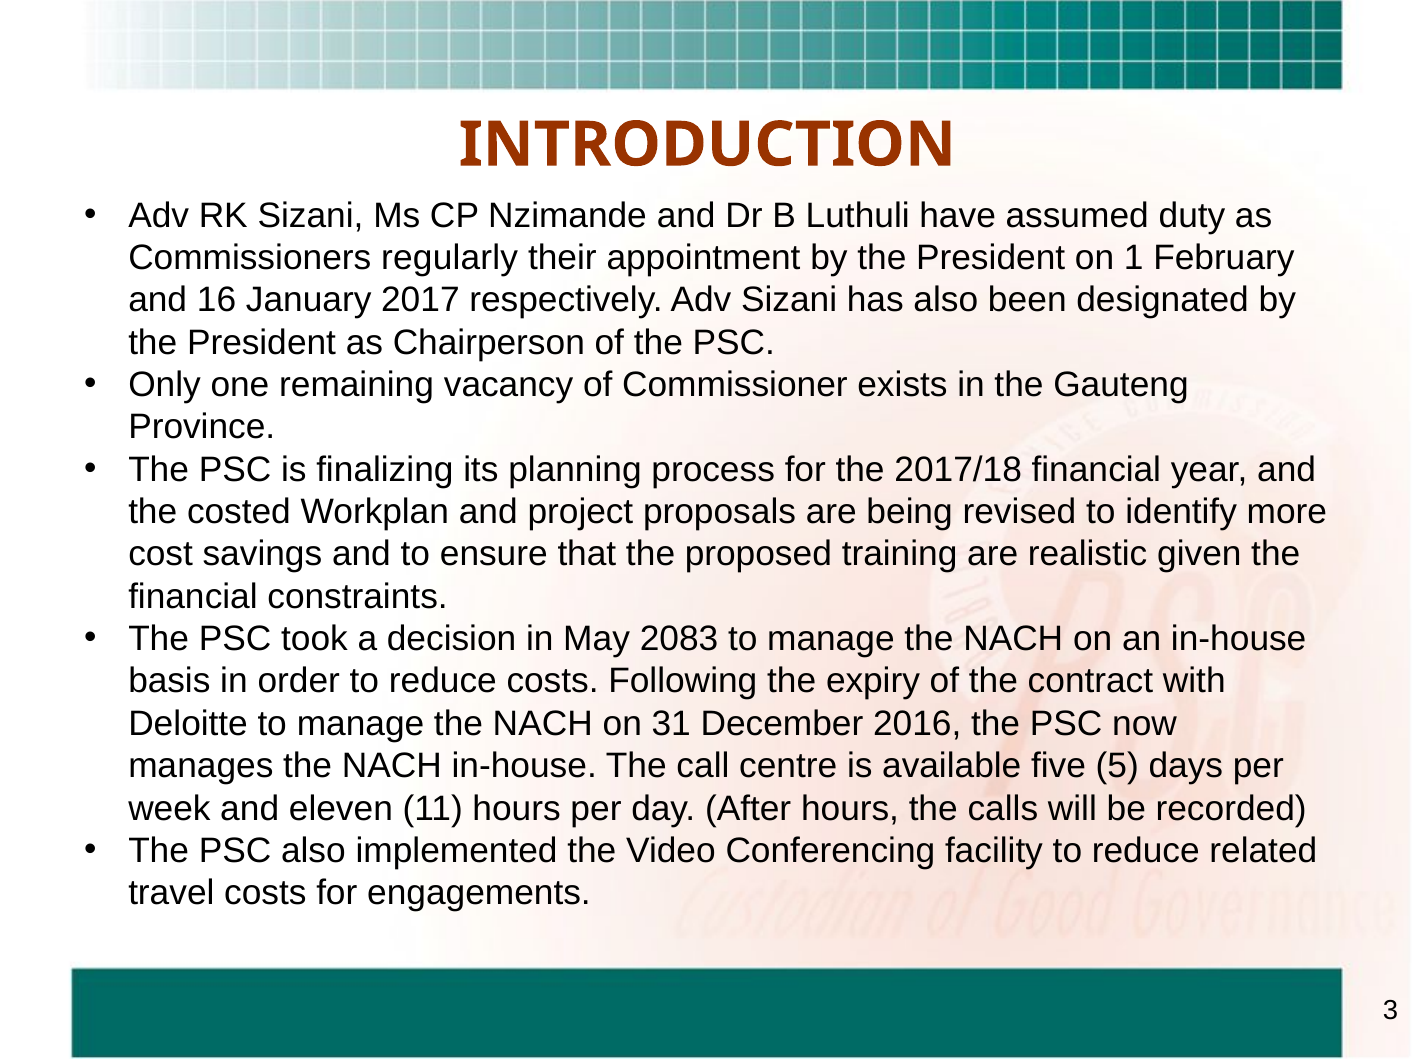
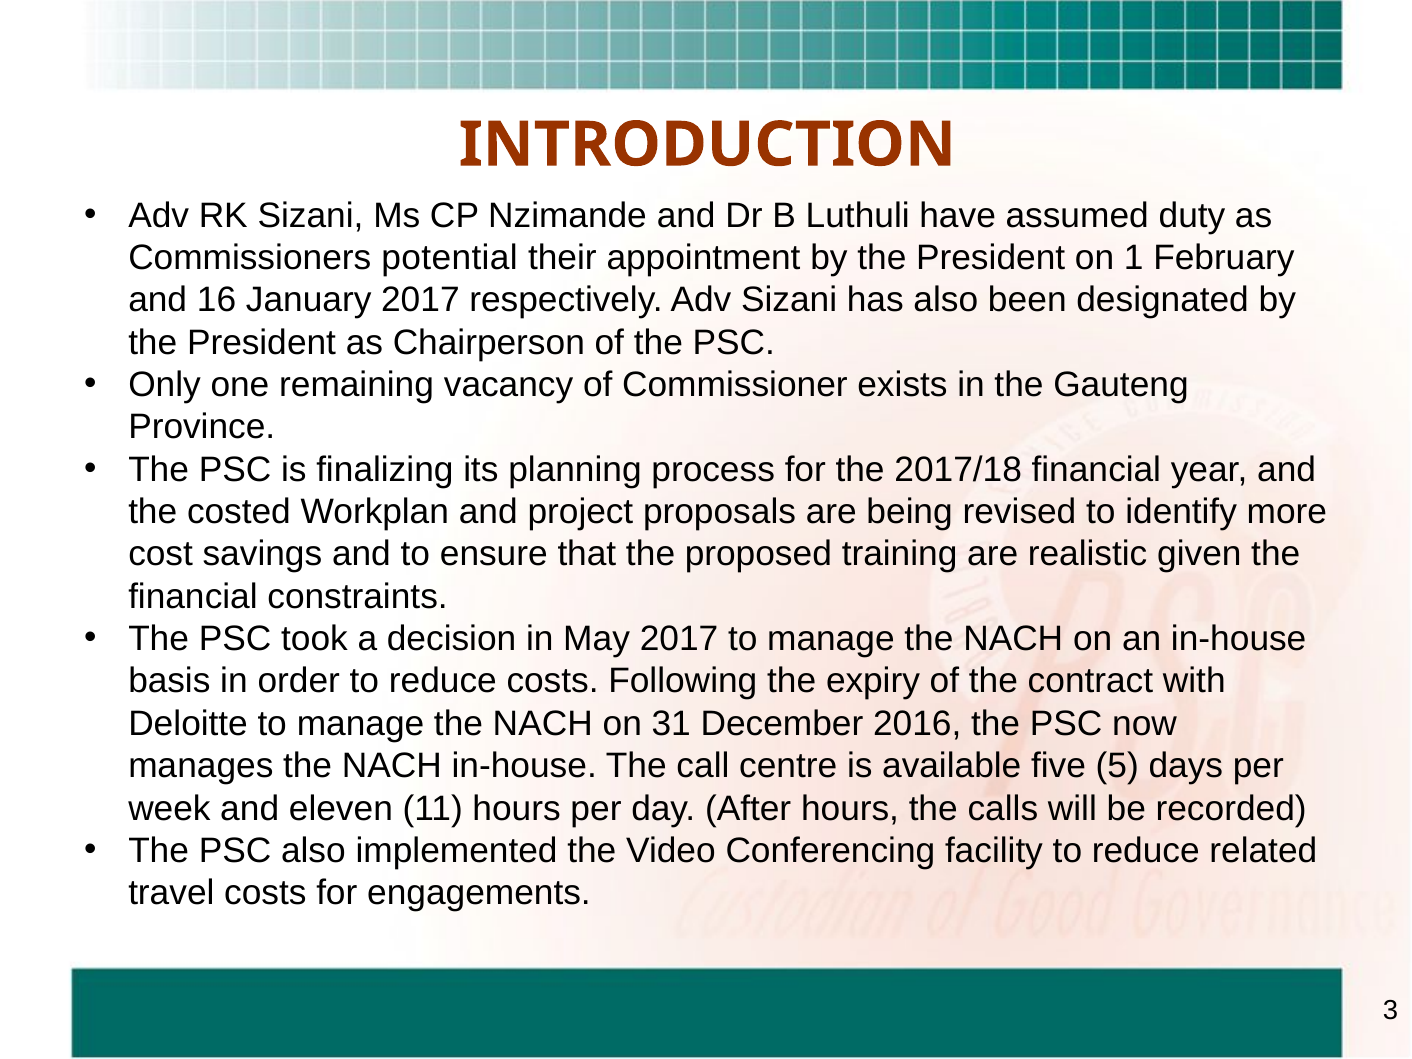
regularly: regularly -> potential (450, 258)
May 2083: 2083 -> 2017 (679, 639)
